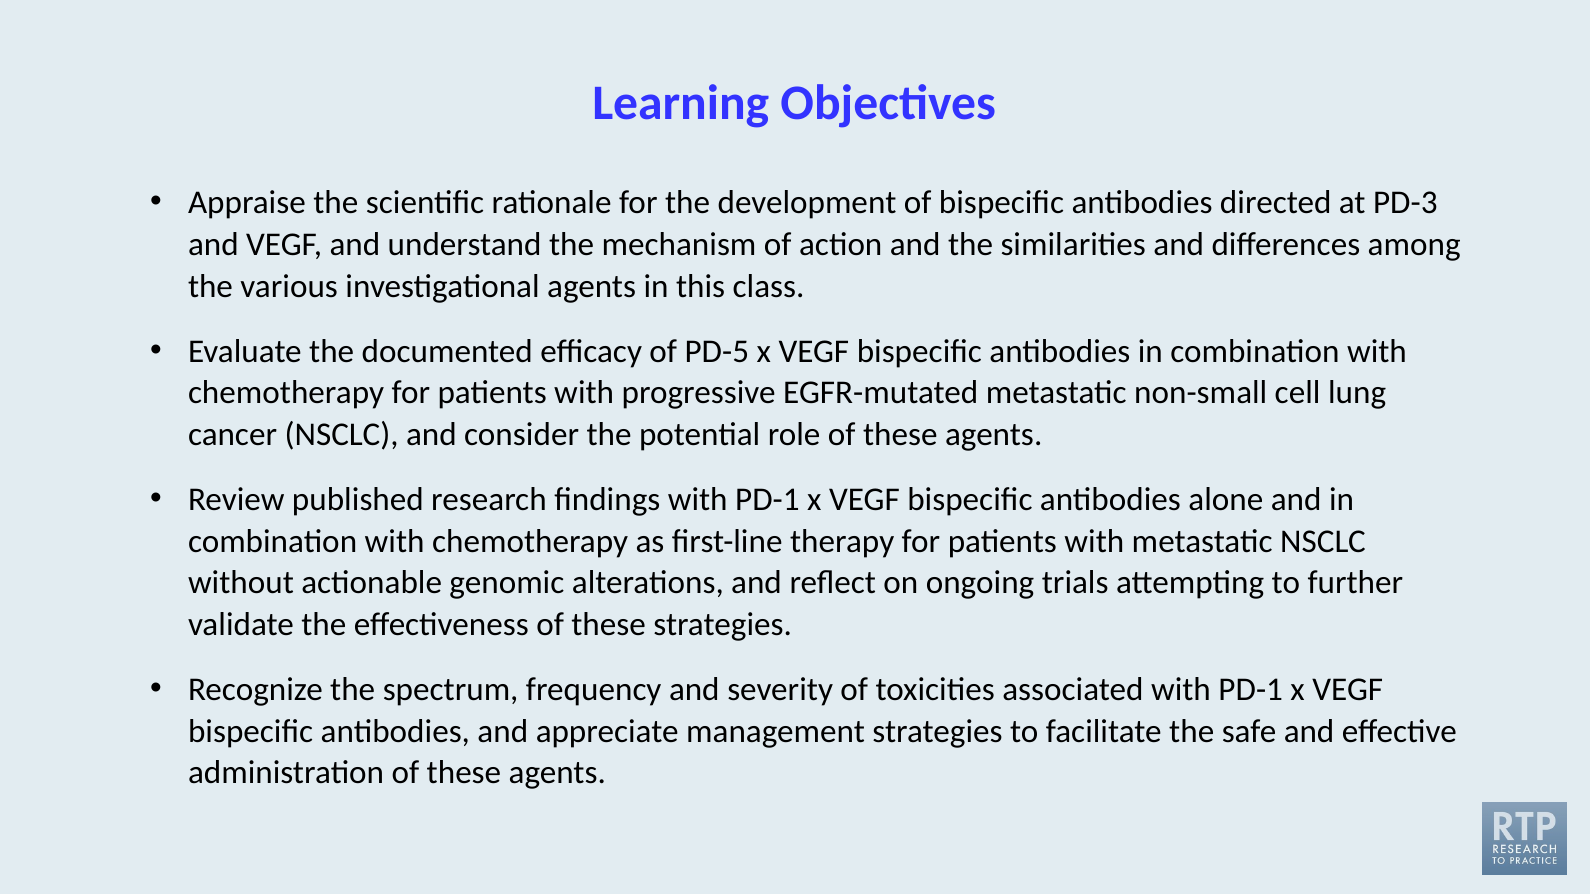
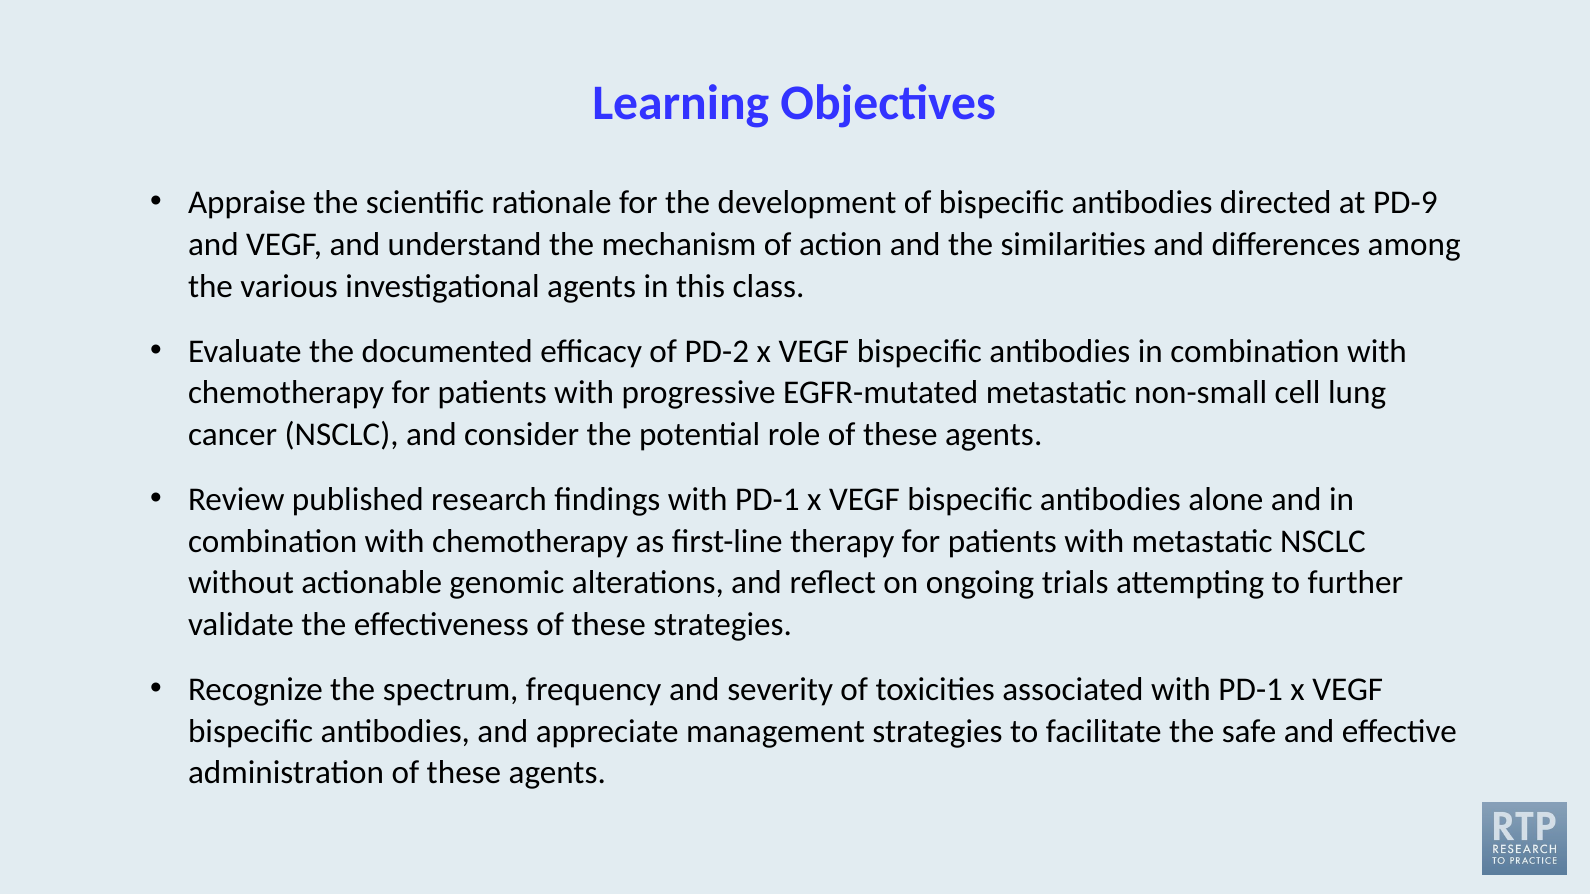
PD-3: PD-3 -> PD-9 (1405, 203)
PD-5: PD-5 -> PD-2 (717, 351)
